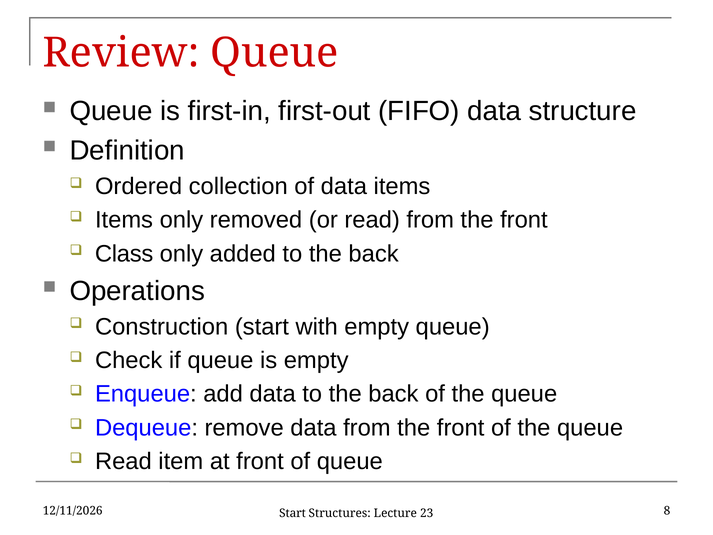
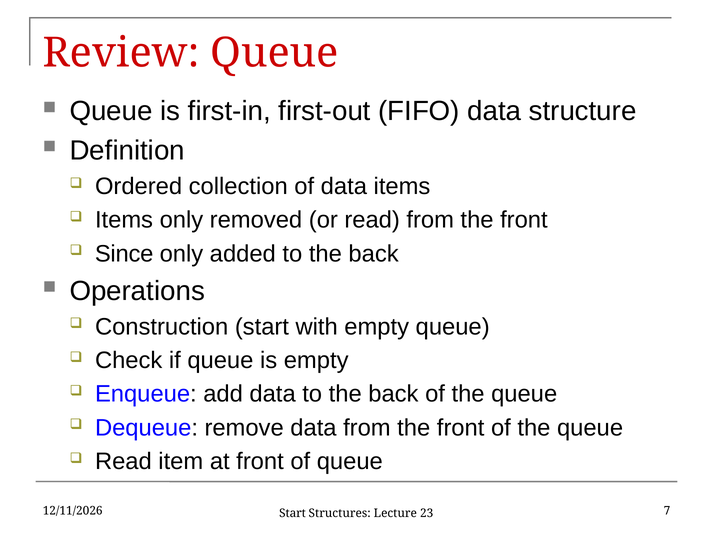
Class: Class -> Since (124, 254)
8: 8 -> 7 (667, 511)
